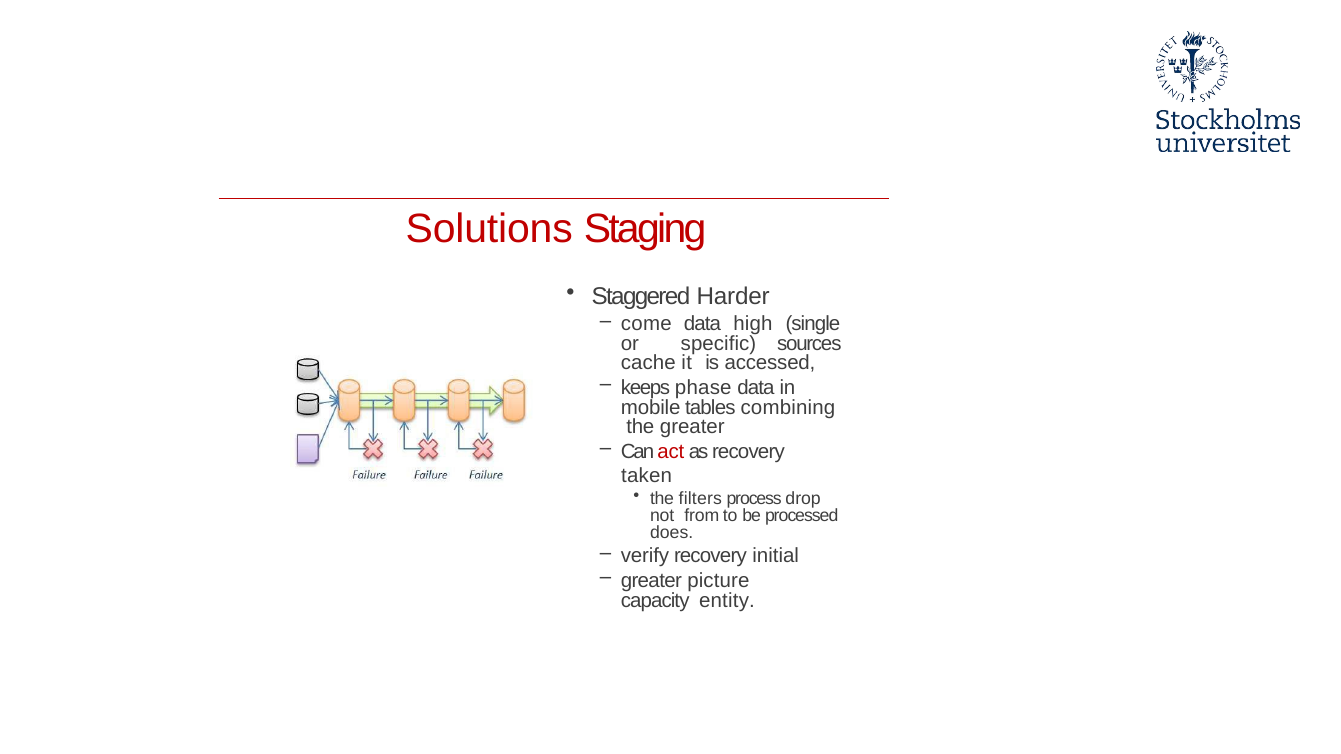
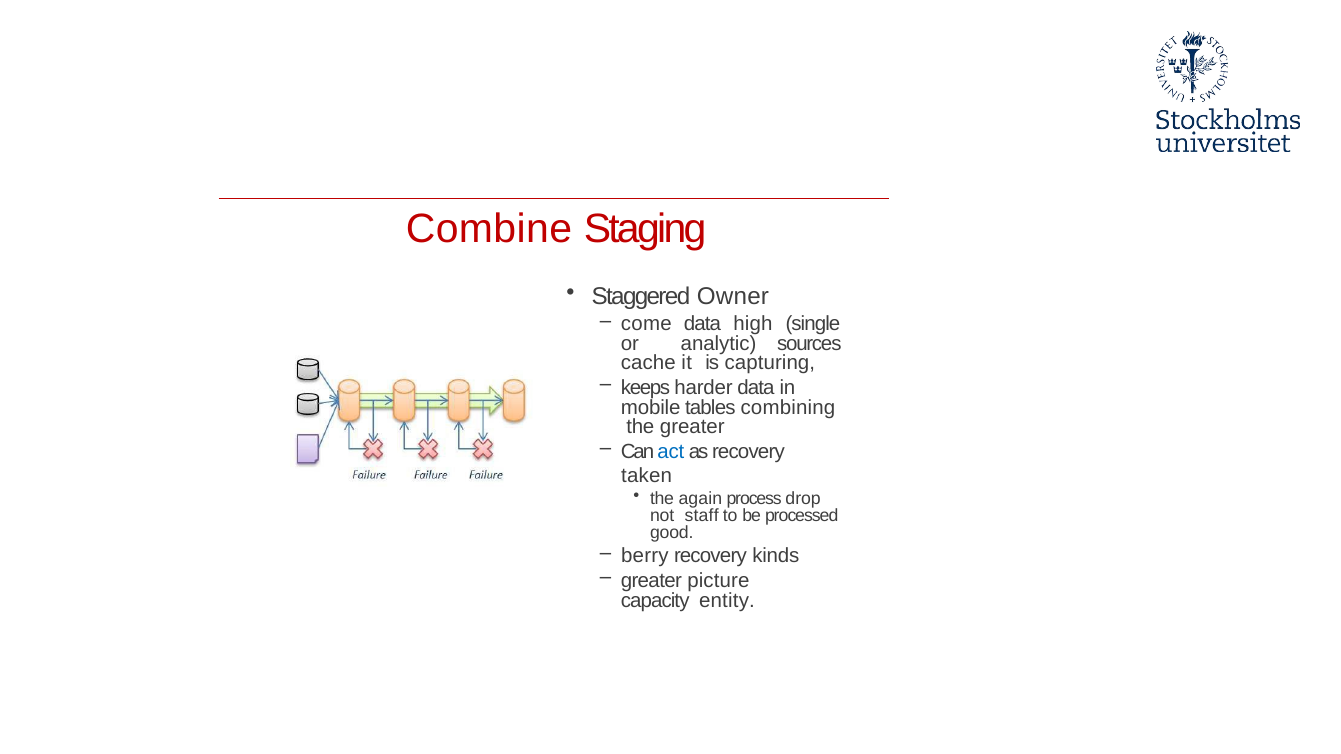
Solutions: Solutions -> Combine (489, 229)
Harder: Harder -> Owner (733, 297)
specific: specific -> analytic (719, 344)
accessed: accessed -> capturing (770, 363)
phase: phase -> harder (703, 388)
act colour: red -> blue (671, 452)
filters: filters -> again (700, 499)
from: from -> staff (702, 516)
does: does -> good (672, 533)
verify: verify -> berry (645, 556)
initial: initial -> kinds (776, 556)
